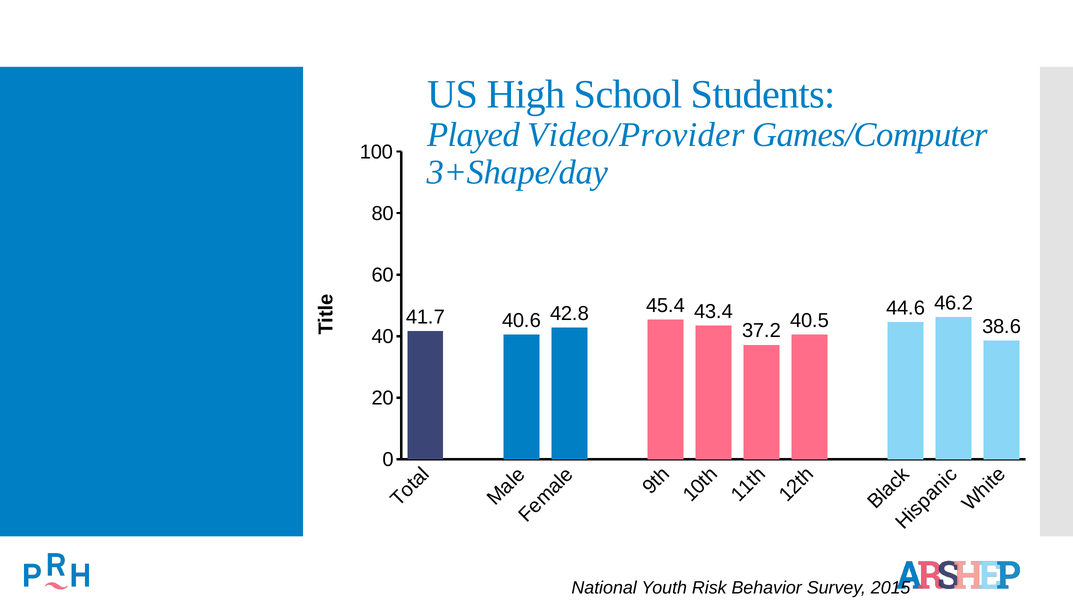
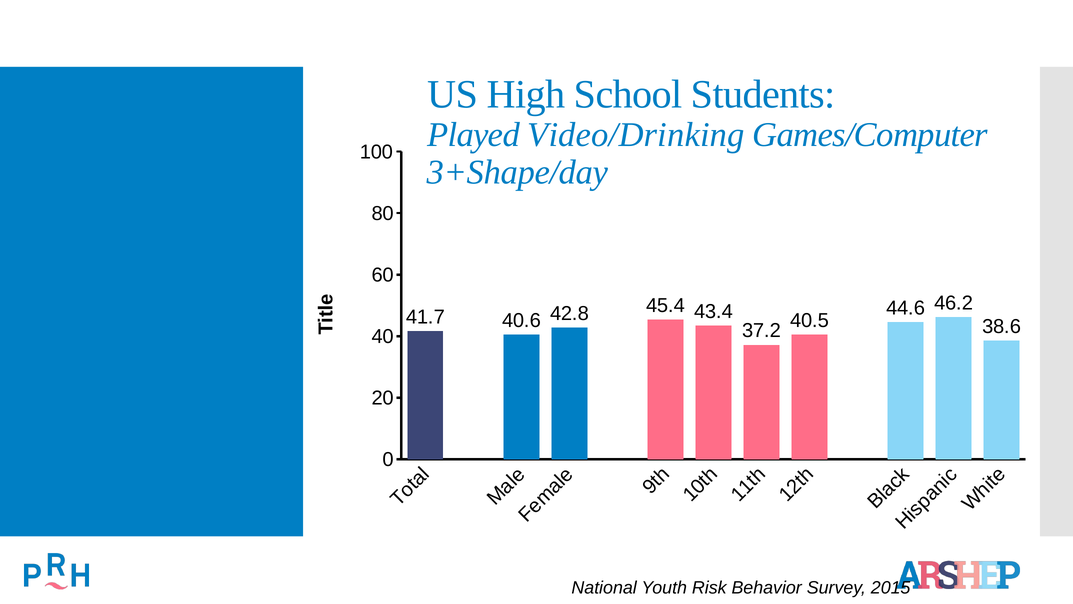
Video/Provider: Video/Provider -> Video/Drinking (636, 135)
